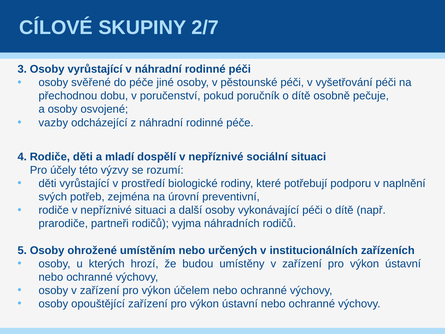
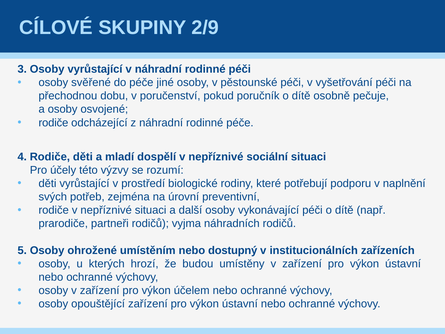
2/7: 2/7 -> 2/9 (205, 28)
vazby: vazby -> rodiče (53, 123)
určených: určených -> dostupný (233, 250)
